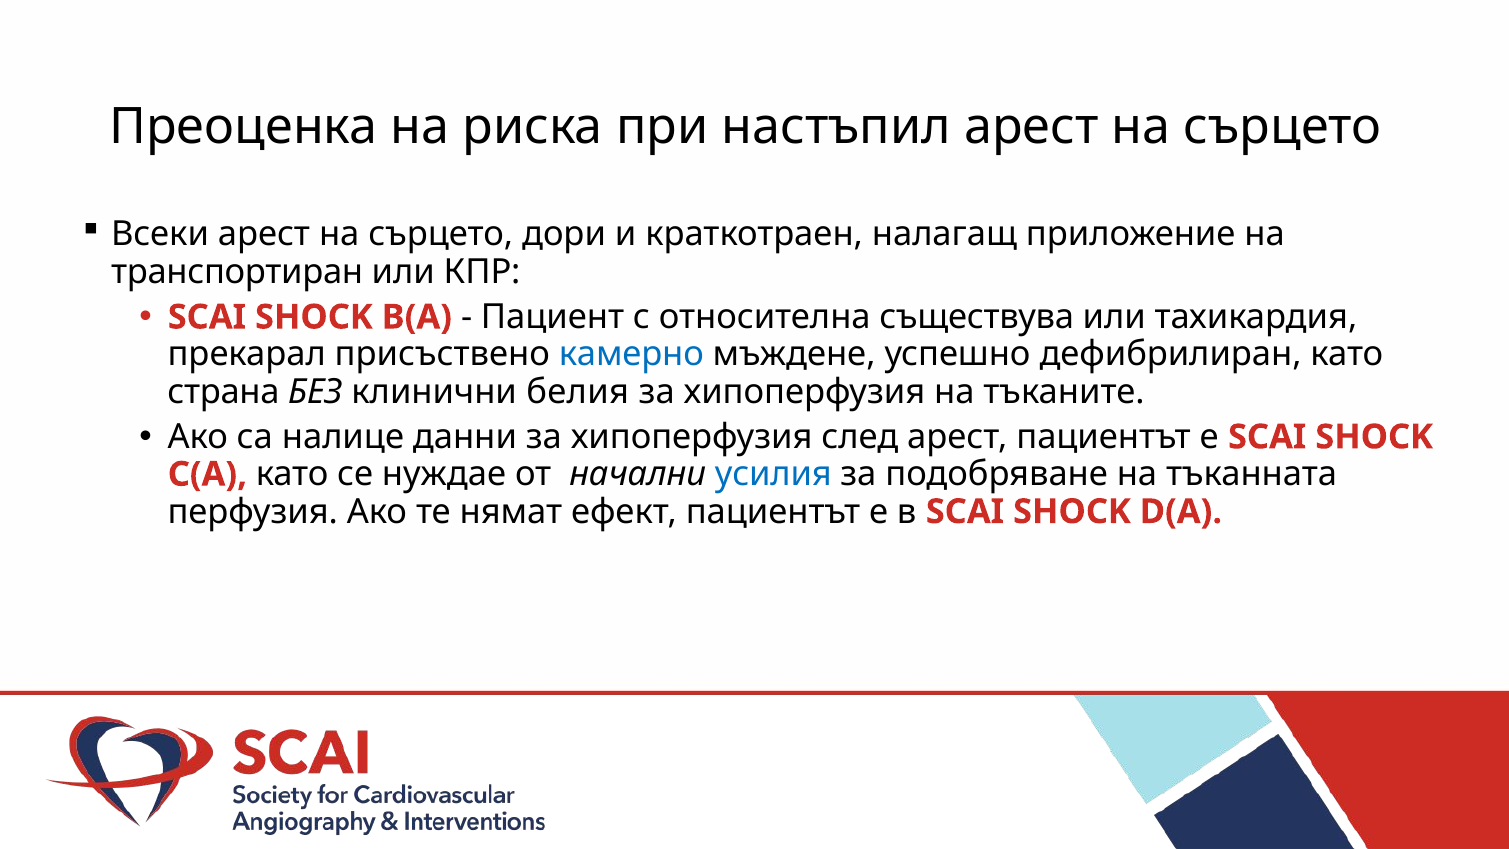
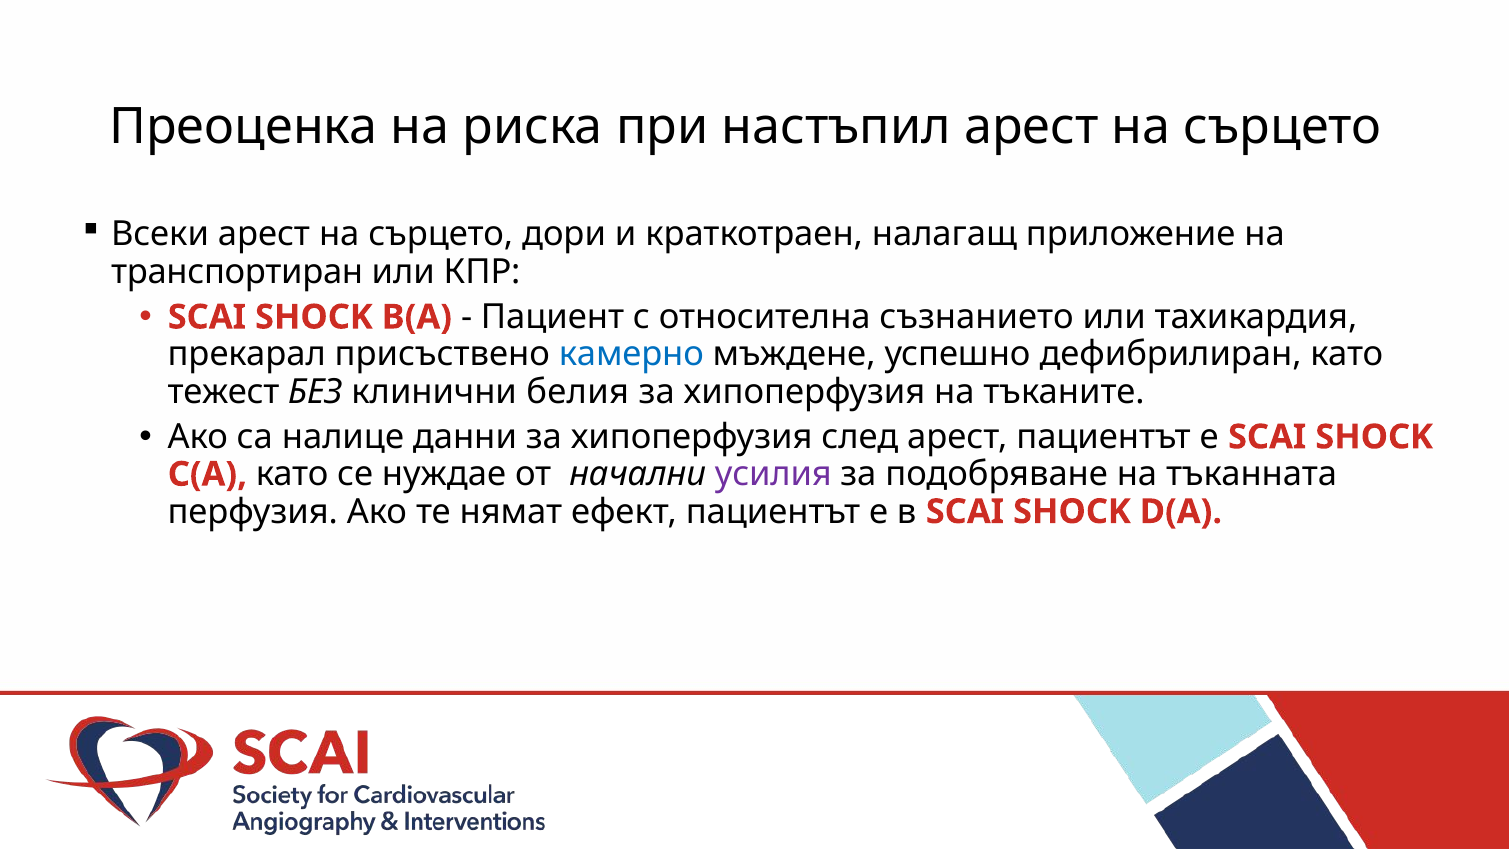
съществува: съществува -> съзнанието (977, 317)
страна: страна -> тежест (223, 392)
усилия colour: blue -> purple (773, 474)
